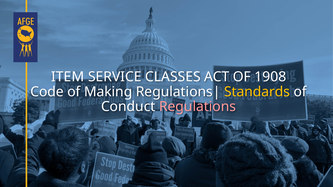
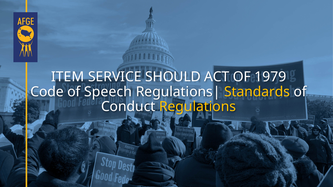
CLASSES: CLASSES -> SHOULD (173, 77)
1908: 1908 -> 1979 (270, 77)
Making: Making -> Speech (108, 92)
Regulations colour: pink -> yellow (198, 107)
